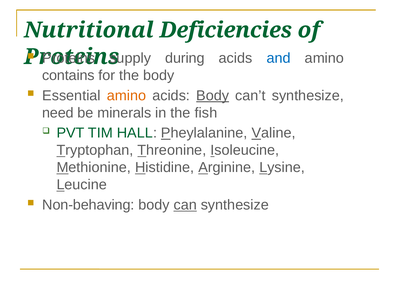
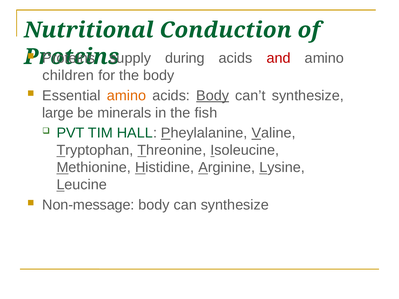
Deficiencies: Deficiencies -> Conduction (226, 30)
and colour: blue -> red (279, 58)
contains: contains -> children (68, 75)
need: need -> large (58, 113)
Non-behaving: Non-behaving -> Non-message (88, 205)
can underline: present -> none (185, 205)
